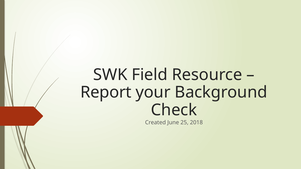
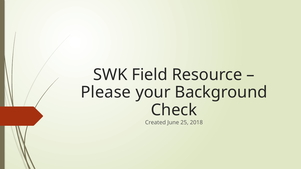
Report: Report -> Please (106, 93)
